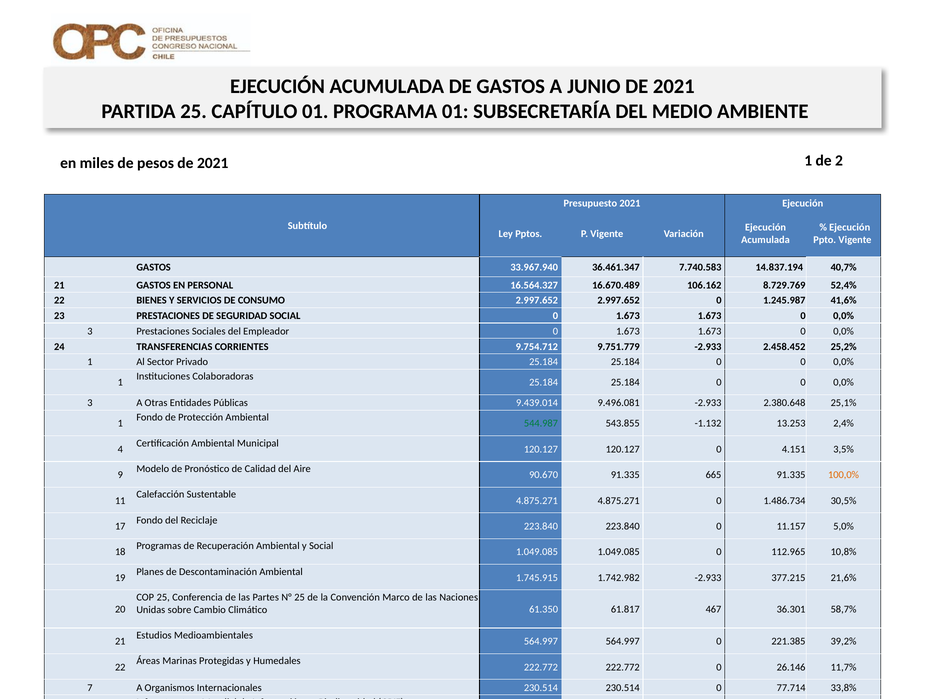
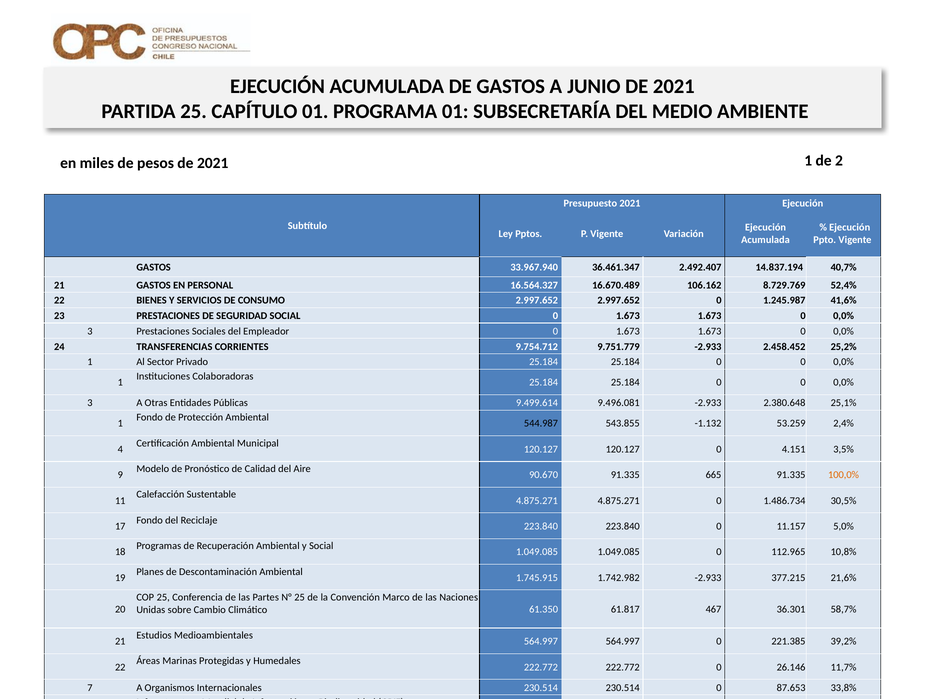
7.740.583: 7.740.583 -> 2.492.407 (700, 267)
9.439.014: 9.439.014 -> 9.499.614 (537, 403)
544.987 colour: green -> black (541, 424)
13.253: 13.253 -> 53.259 (791, 424)
77.714: 77.714 -> 87.653 (791, 688)
